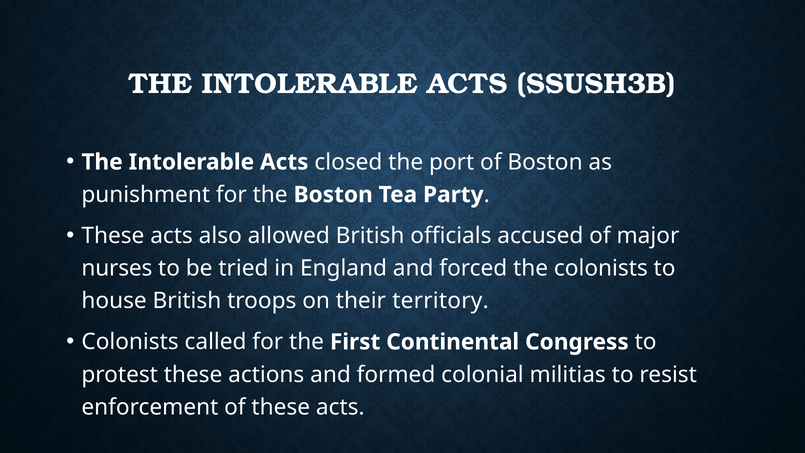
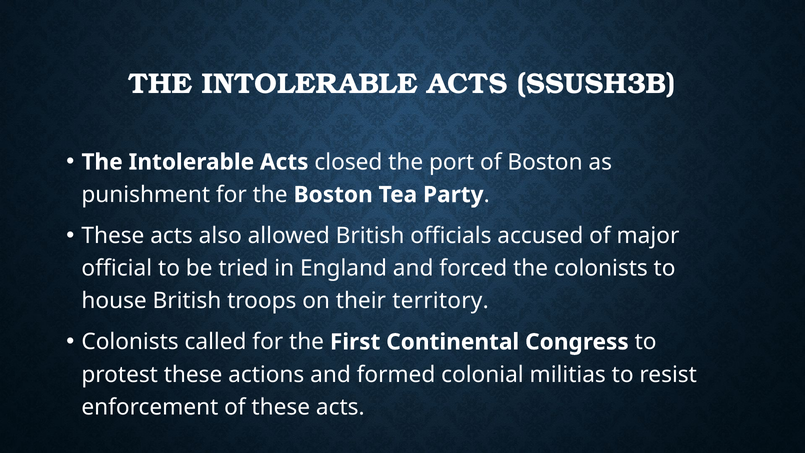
nurses: nurses -> official (117, 268)
